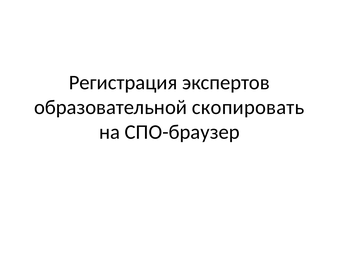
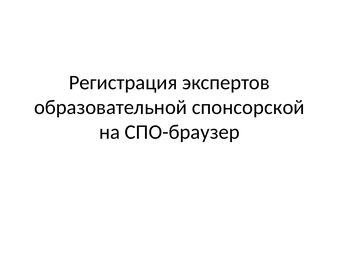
скопировать: скопировать -> спонсорской (248, 107)
